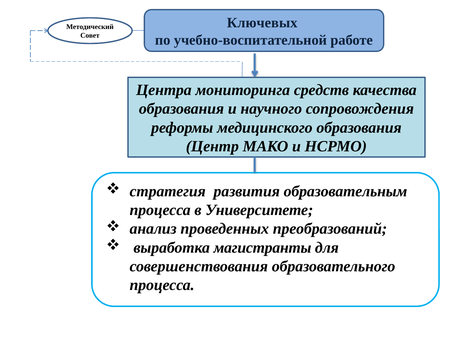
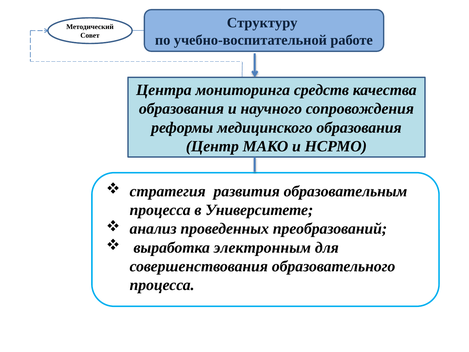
Ключевых: Ключевых -> Структуру (262, 23)
магистранты: магистранты -> электронным (262, 247)
